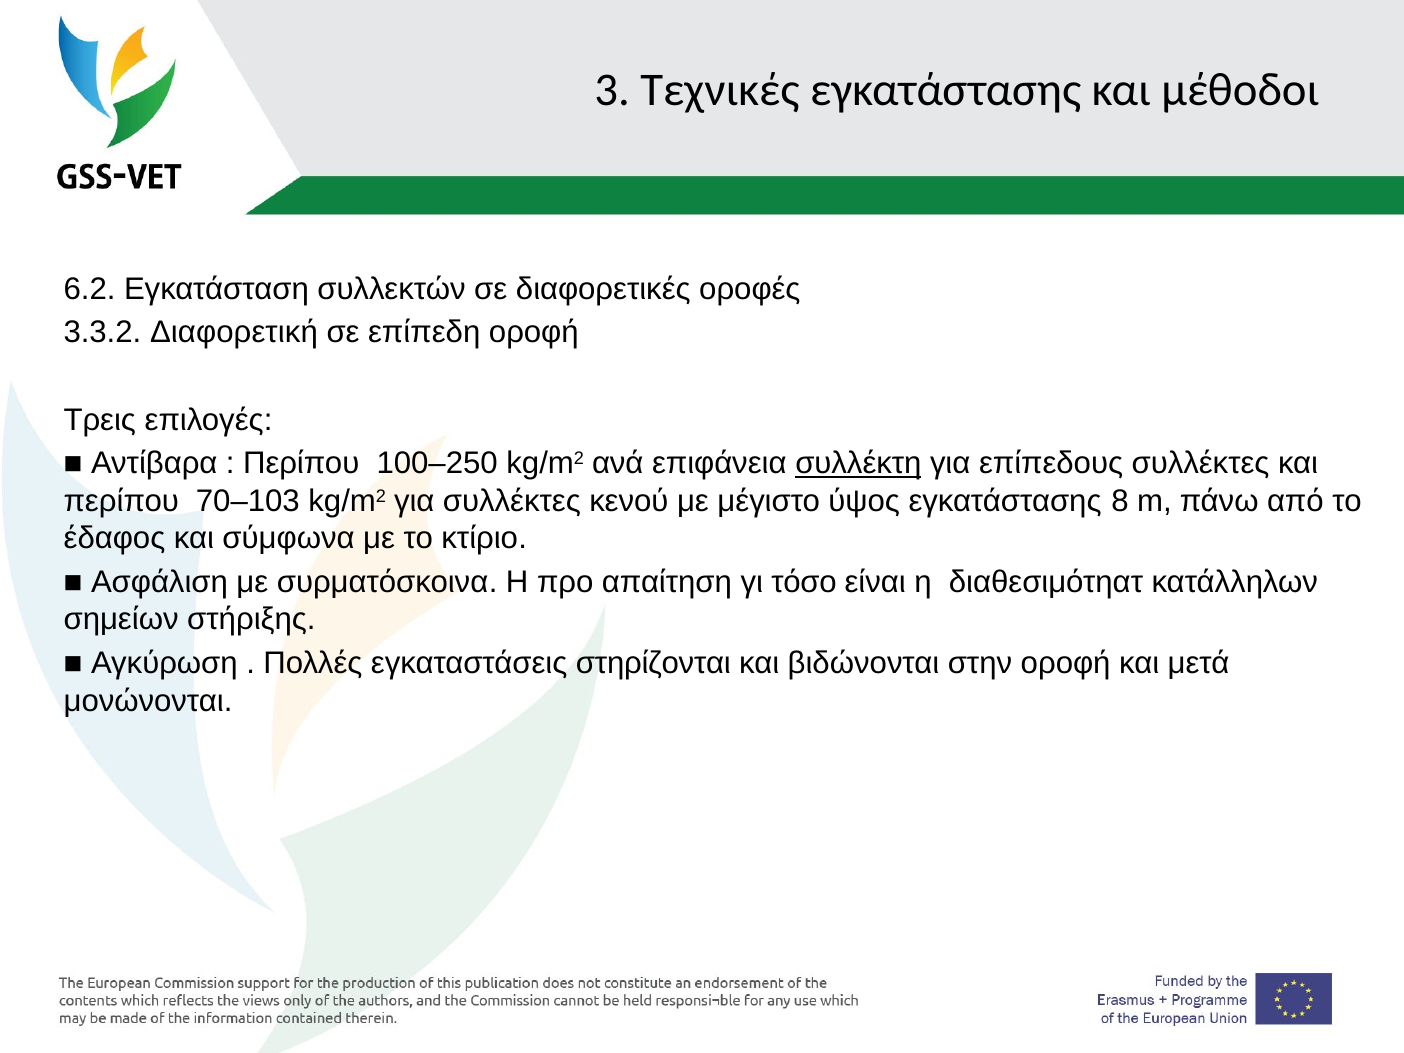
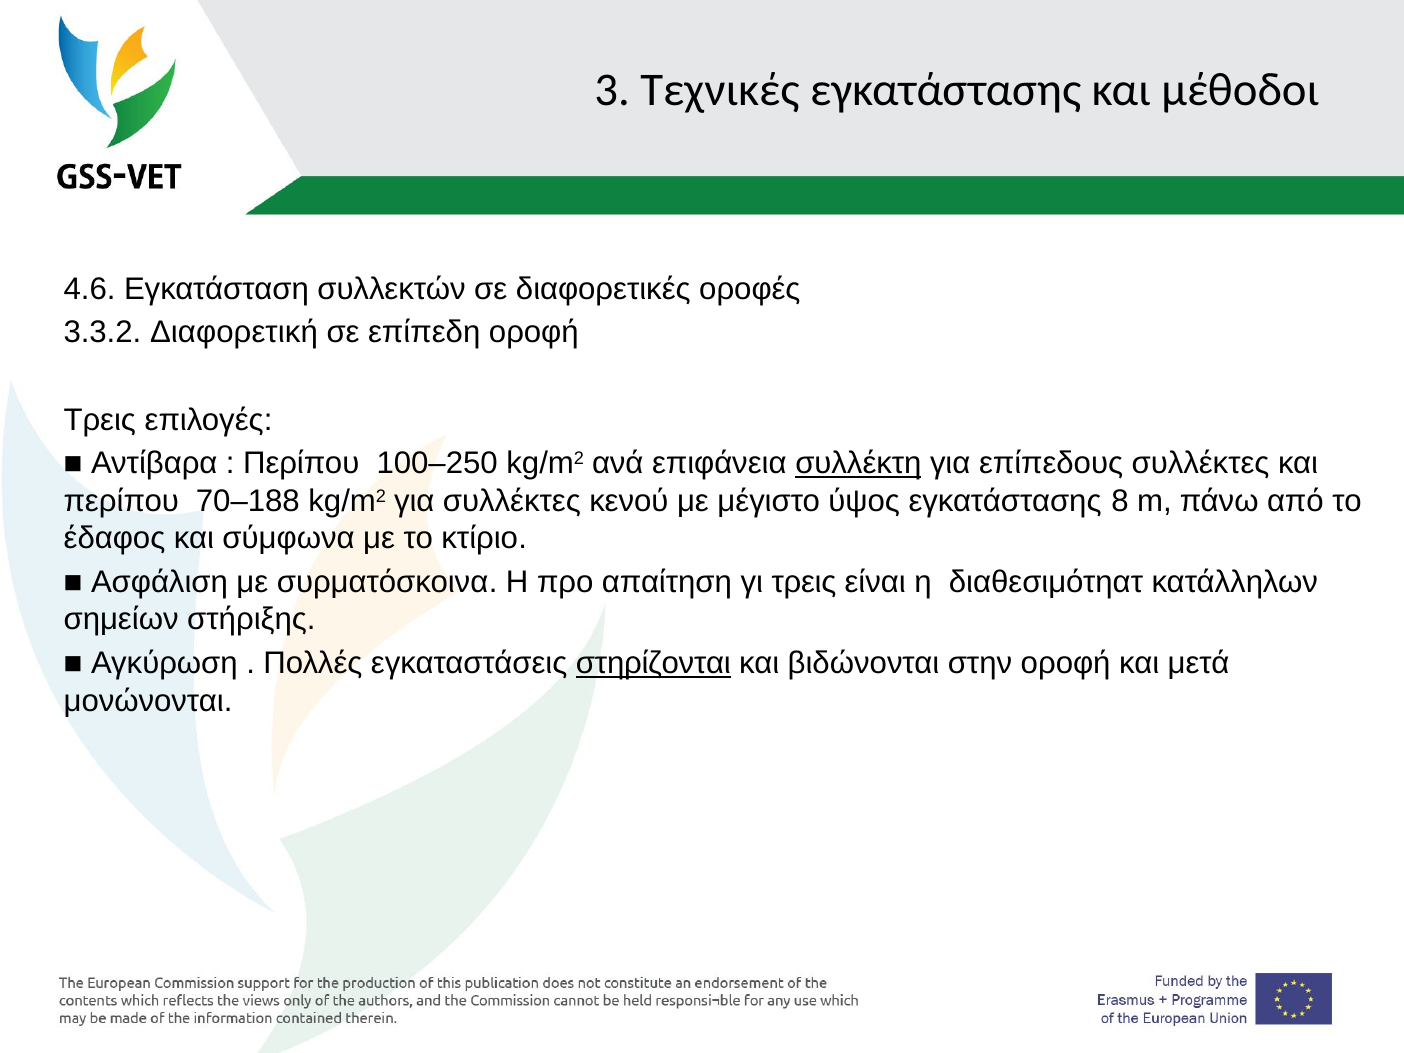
6.2: 6.2 -> 4.6 (90, 289)
70–103: 70–103 -> 70–188 (248, 501)
γι τόσο: τόσο -> τρεις (804, 582)
στηρίζονται underline: none -> present (653, 663)
